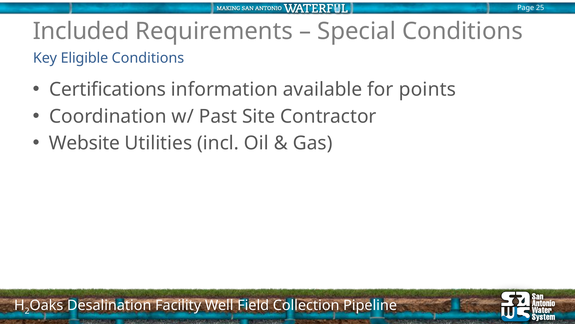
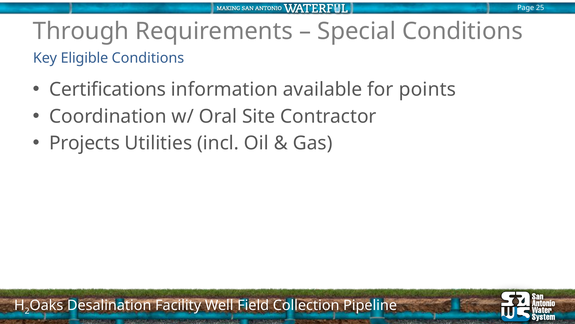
Included: Included -> Through (81, 31)
Past: Past -> Oral (218, 116)
Website: Website -> Projects (84, 143)
